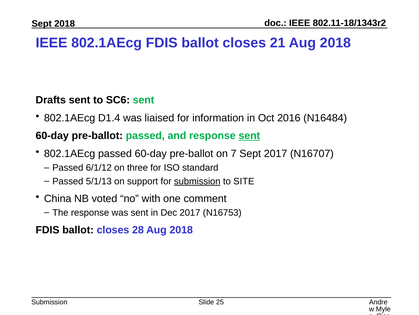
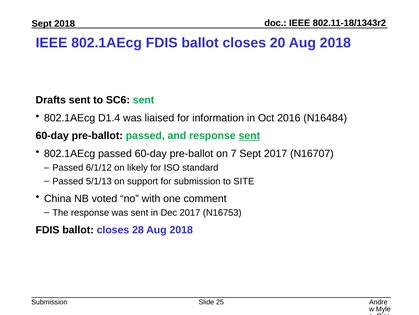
21: 21 -> 20 (278, 43)
three: three -> likely (137, 167)
submission underline: present -> none (197, 181)
